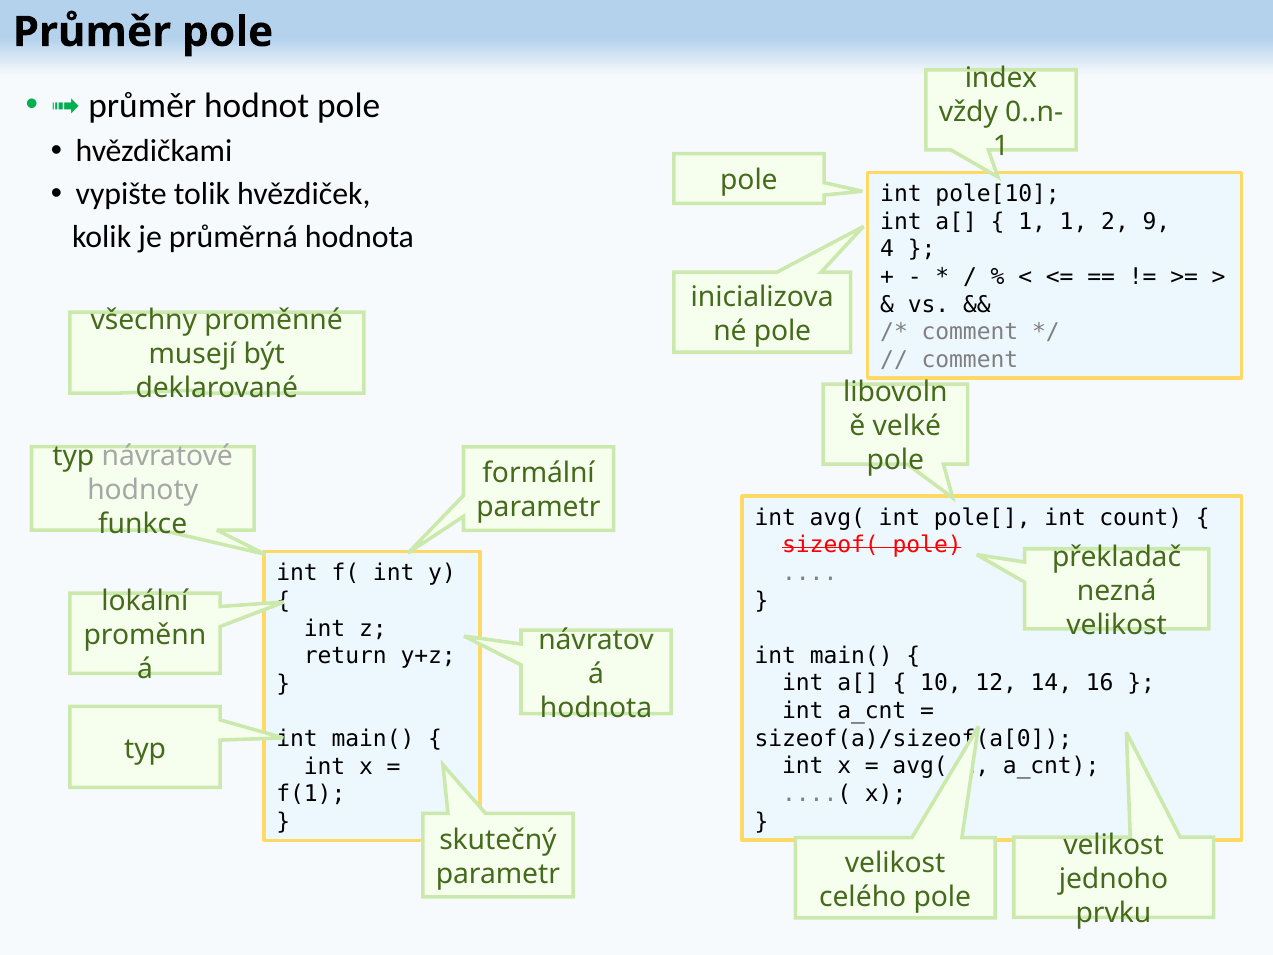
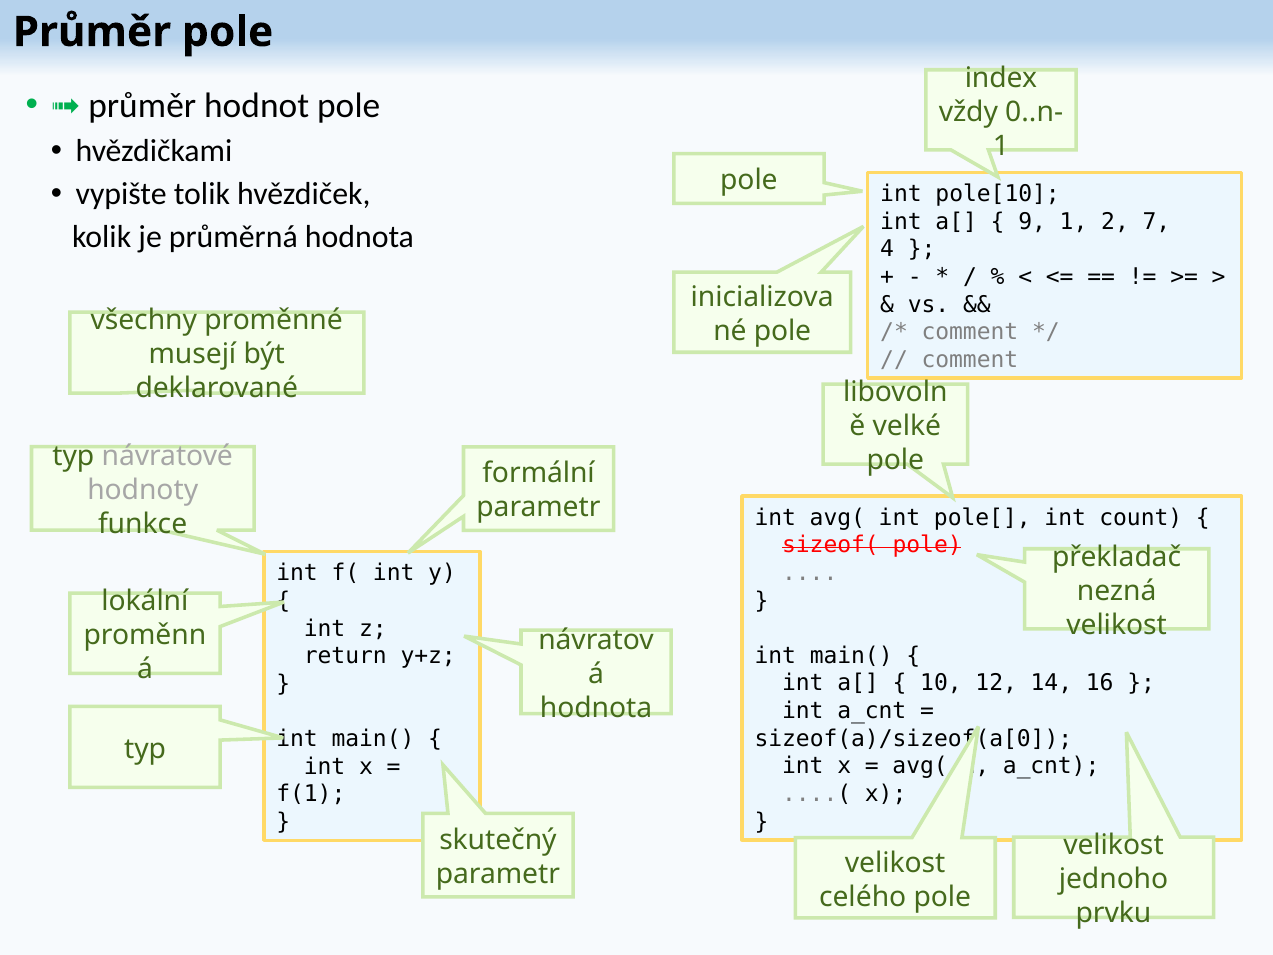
1: 1 -> 9 (1032, 222)
9: 9 -> 7 (1156, 222)
